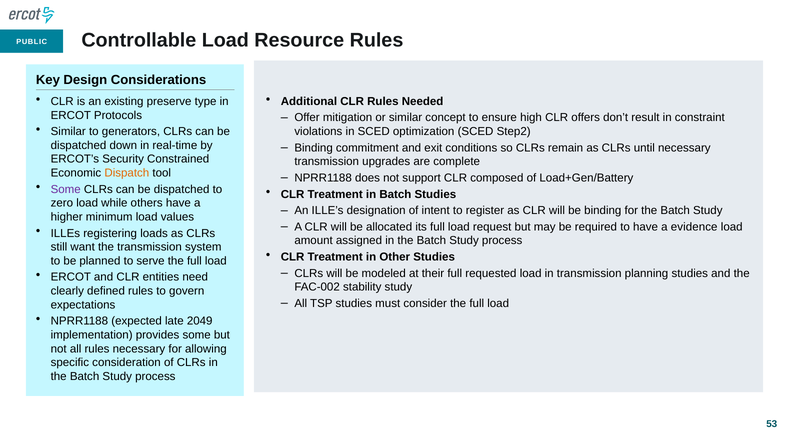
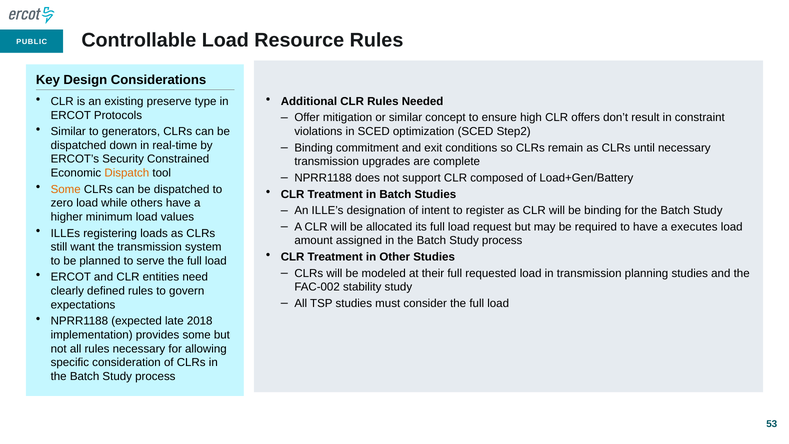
Some colour: purple -> orange (66, 189)
evidence: evidence -> executes (694, 227)
2049: 2049 -> 2018 (200, 321)
